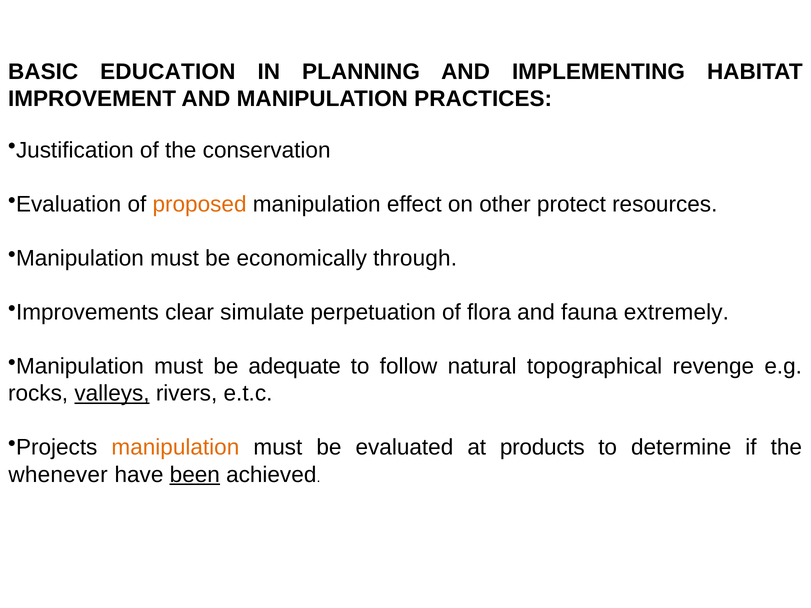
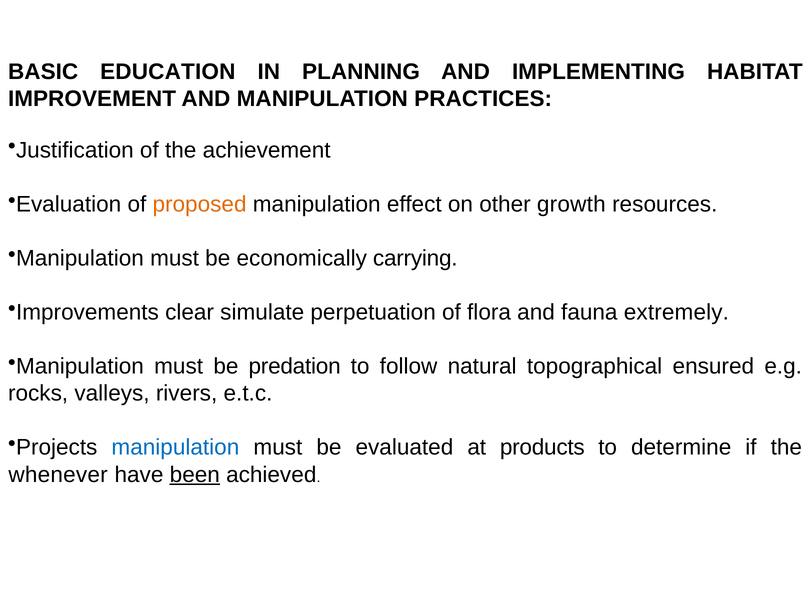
conservation: conservation -> achievement (267, 150)
protect: protect -> growth (571, 204)
through: through -> carrying (415, 258)
adequate: adequate -> predation (295, 367)
revenge: revenge -> ensured (713, 367)
valleys underline: present -> none (112, 394)
manipulation colour: orange -> blue (175, 448)
